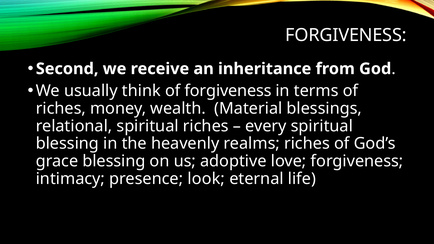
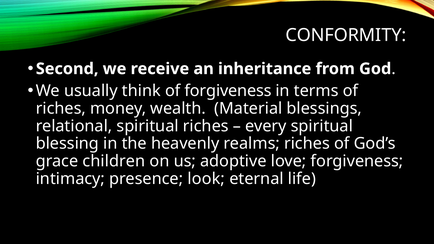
FORGIVENESS: FORGIVENESS -> CONFORMITY (346, 35)
grace blessing: blessing -> children (114, 161)
